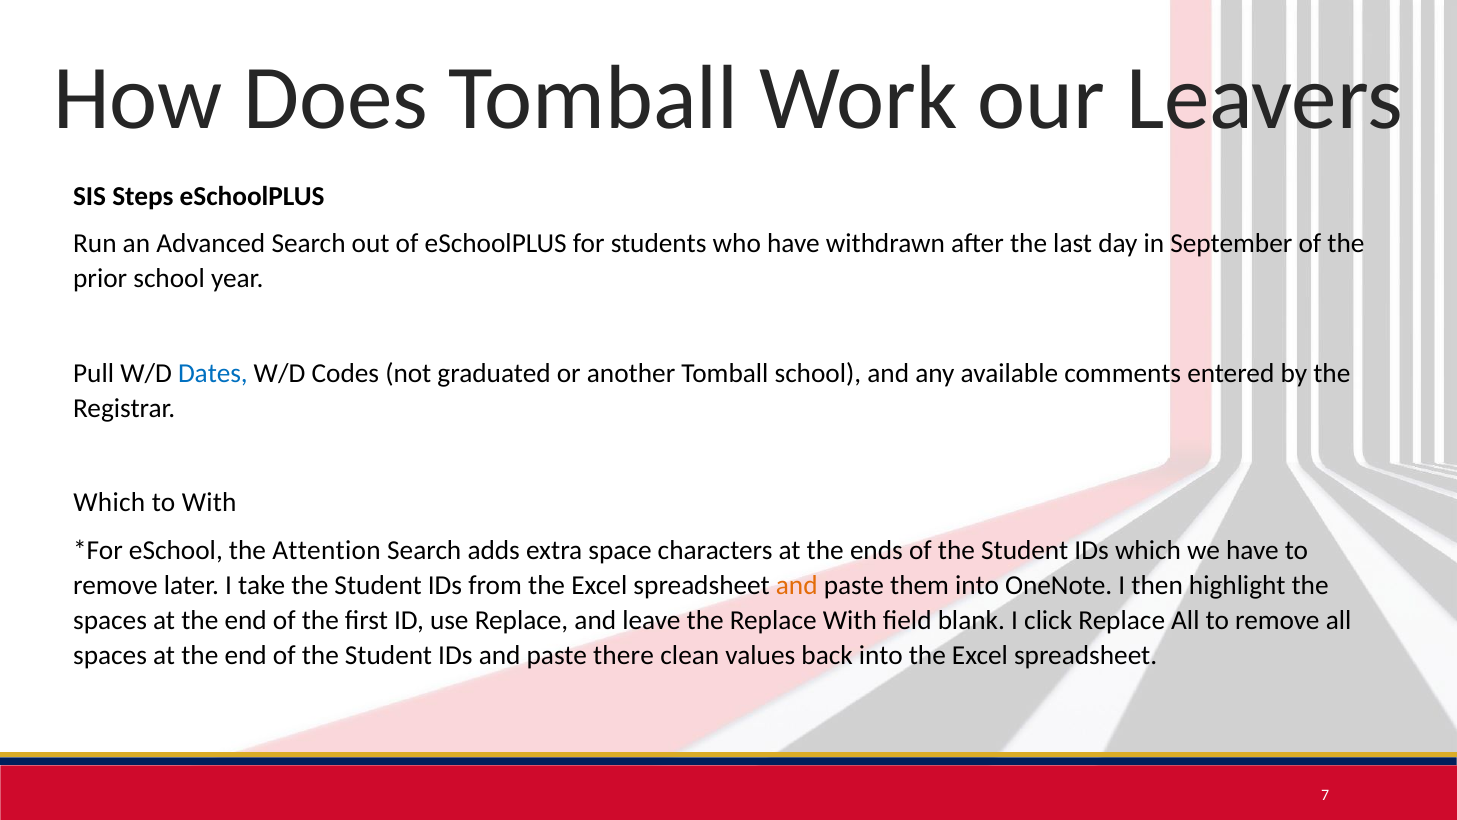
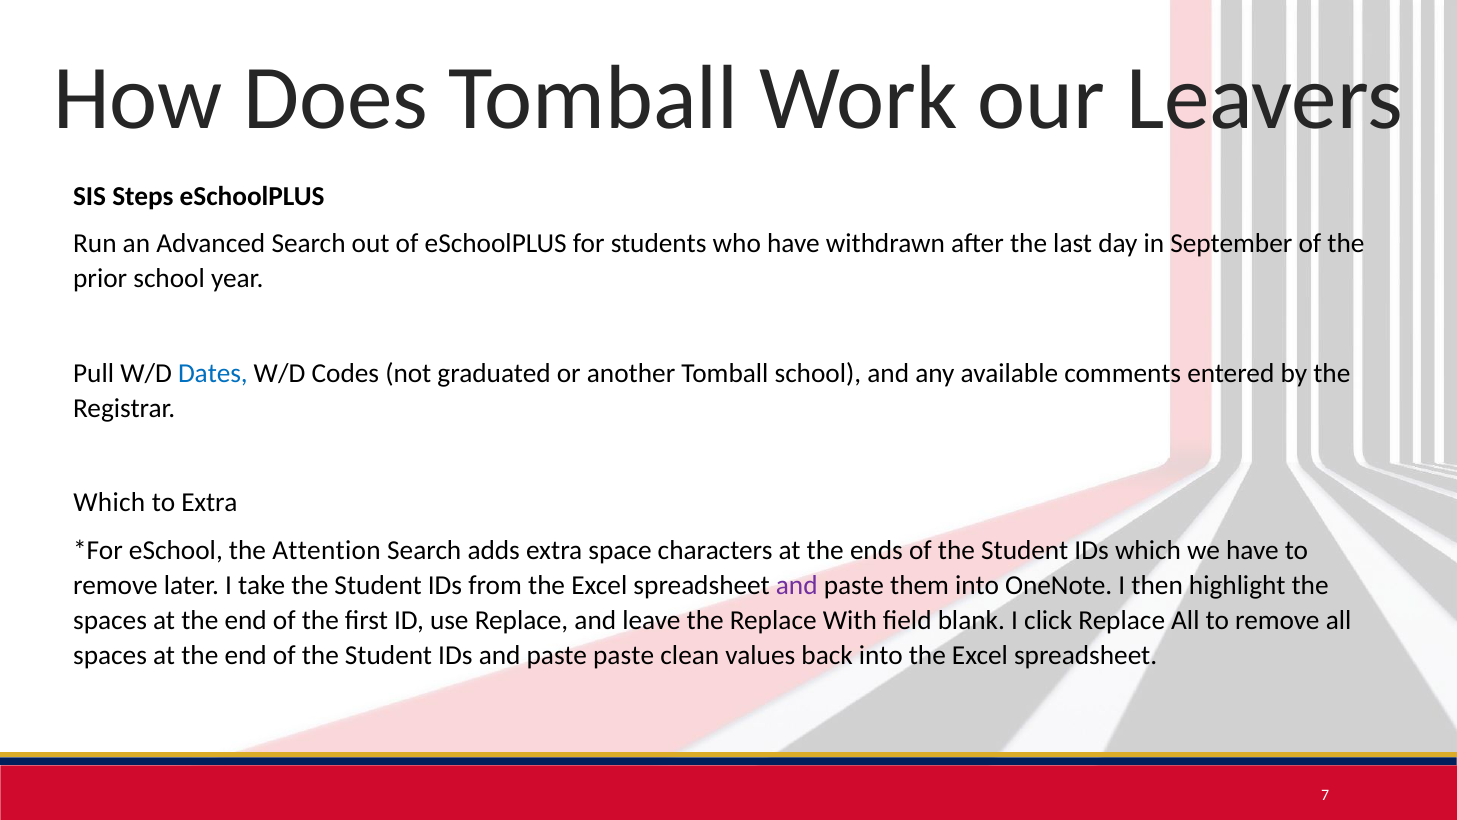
to With: With -> Extra (209, 503)
and colour: orange -> purple (797, 585)
paste there: there -> paste (624, 655)
